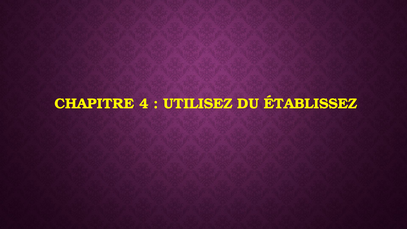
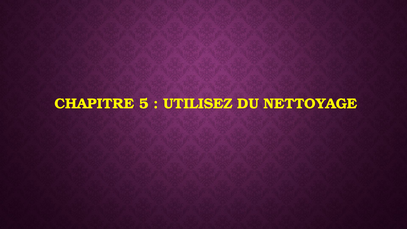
4: 4 -> 5 (144, 104)
ÉTABLISSEZ: ÉTABLISSEZ -> NETTOYAGE (310, 104)
